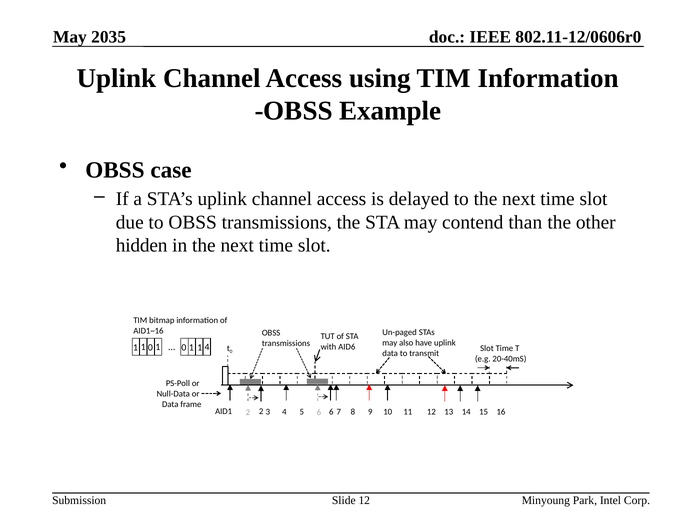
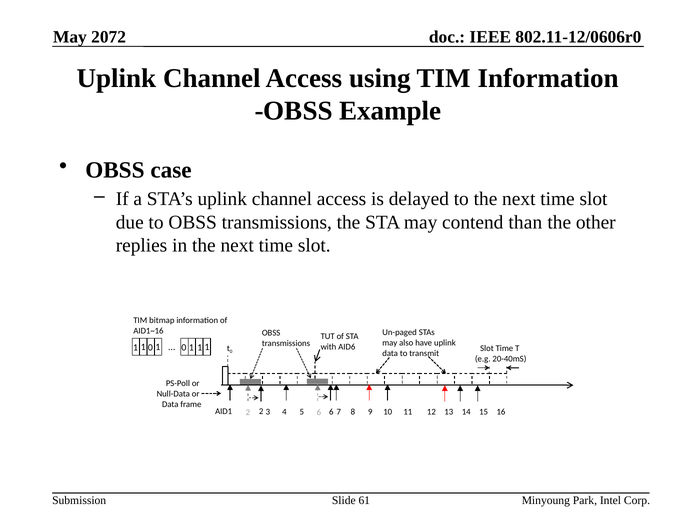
2035: 2035 -> 2072 (109, 37)
hidden: hidden -> replies (142, 245)
4: 4 -> 1 (207, 347)
Slide 12: 12 -> 61 (364, 501)
